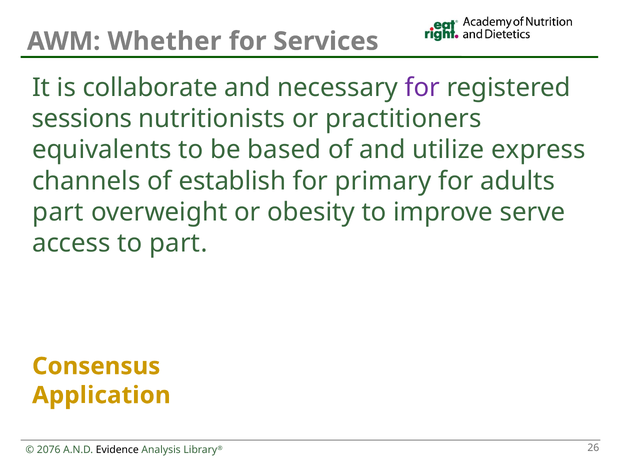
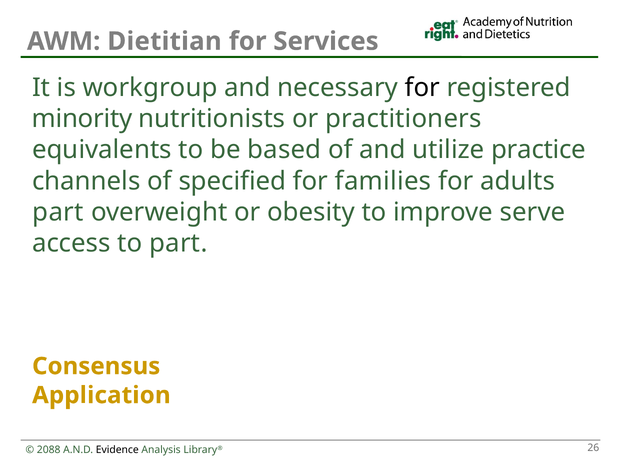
Whether: Whether -> Dietitian (164, 41)
collaborate: collaborate -> workgroup (150, 88)
for colour: purple -> black (422, 88)
sessions: sessions -> minority (82, 119)
express: express -> practice (539, 150)
establish: establish -> specified (232, 181)
primary: primary -> families (383, 181)
2076: 2076 -> 2088 (49, 450)
